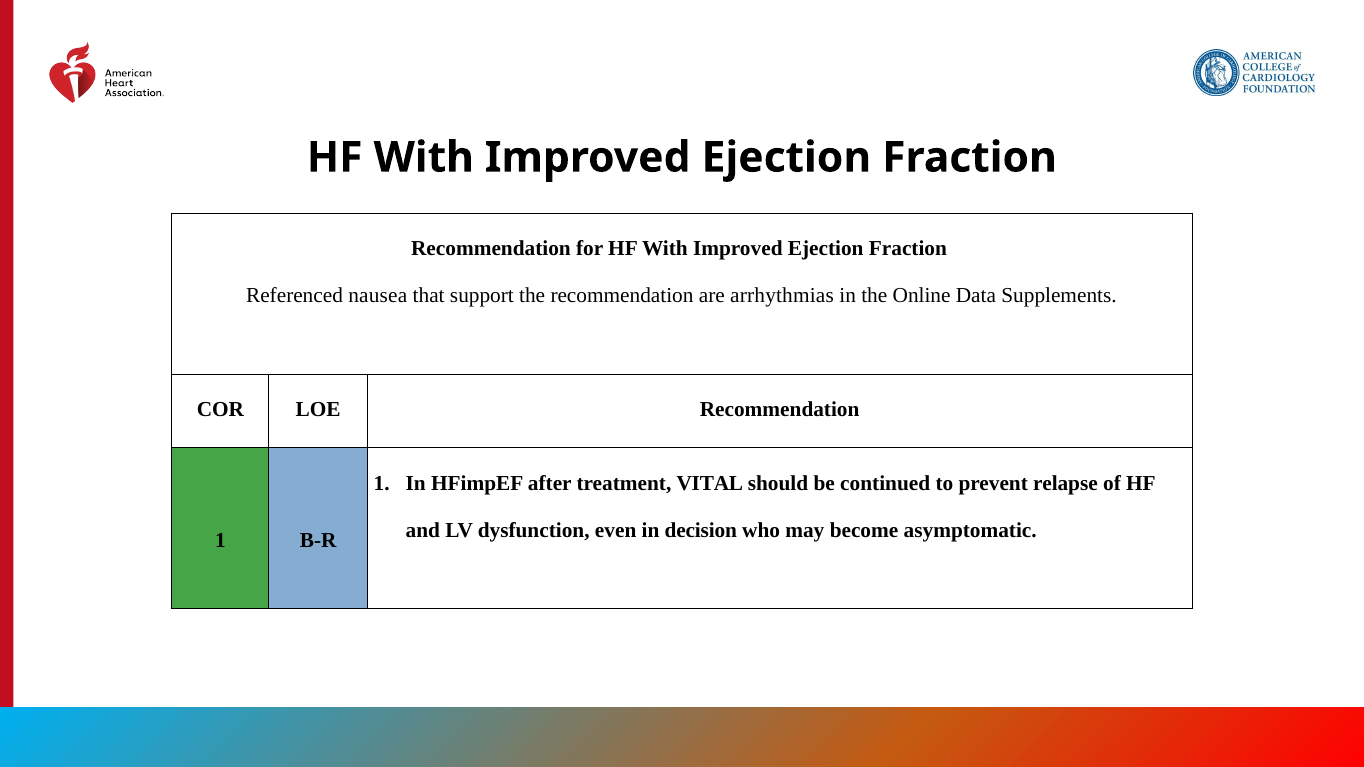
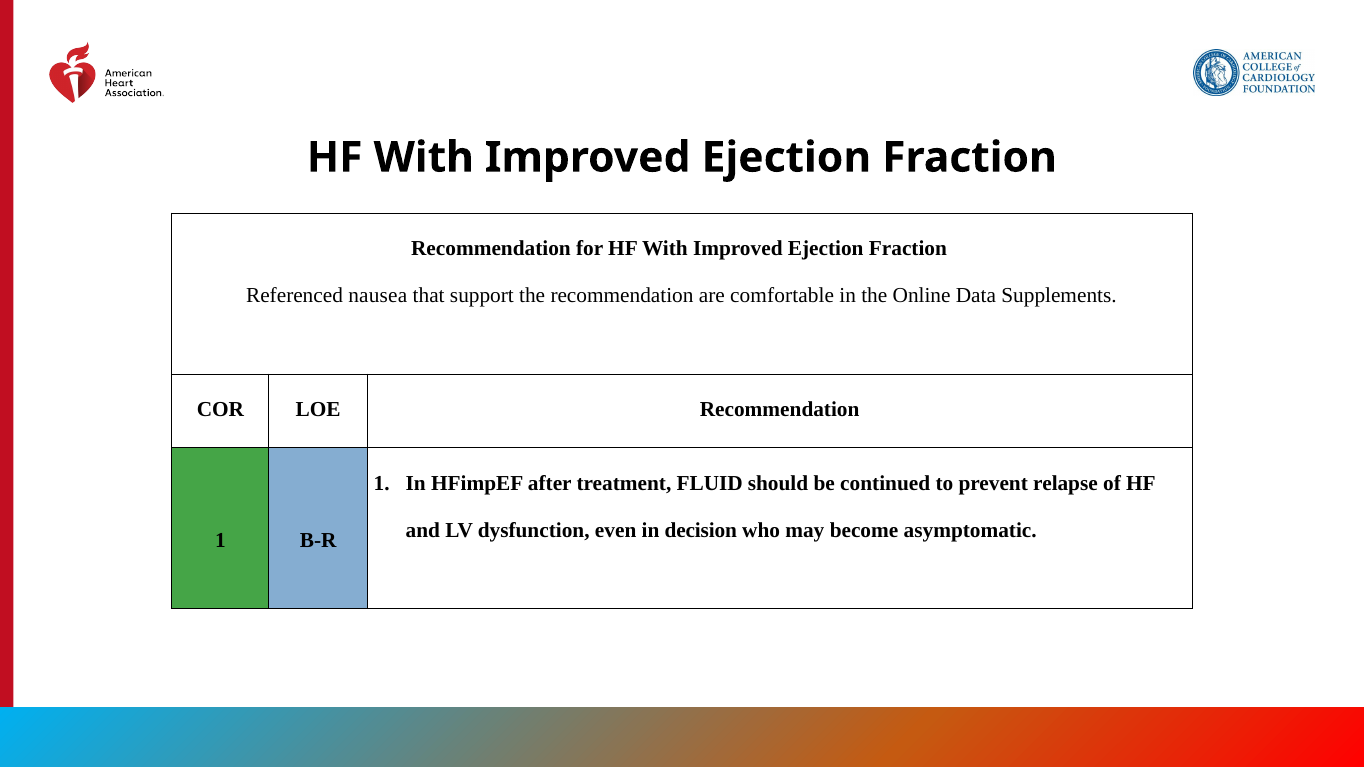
arrhythmias: arrhythmias -> comfortable (782, 296)
VITAL: VITAL -> FLUID (710, 484)
